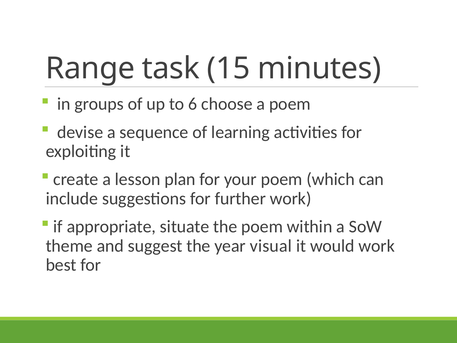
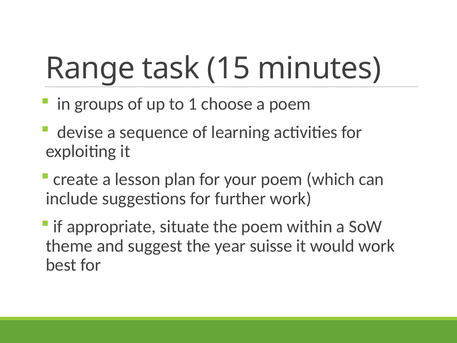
6: 6 -> 1 (193, 104)
visual: visual -> suisse (271, 246)
